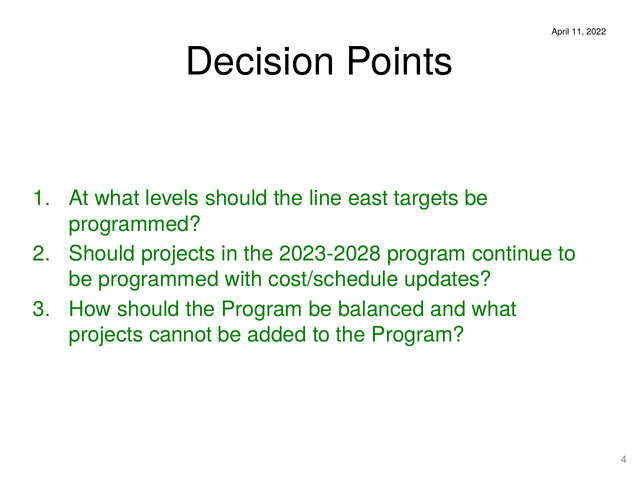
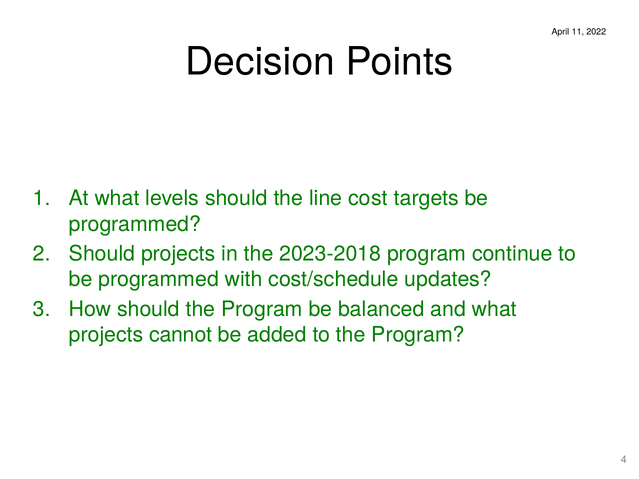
east: east -> cost (368, 199)
2023-2028: 2023-2028 -> 2023-2018 (330, 254)
